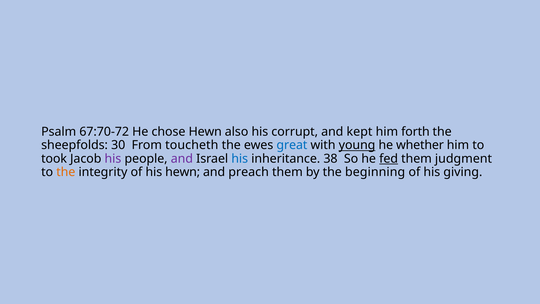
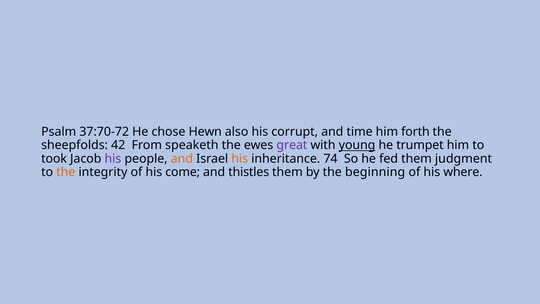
67:70-72: 67:70-72 -> 37:70-72 (104, 132)
kept: kept -> time (360, 132)
30: 30 -> 42 (118, 145)
toucheth: toucheth -> speaketh (192, 145)
great colour: blue -> purple (292, 145)
whether: whether -> trumpet (420, 145)
and colour: purple -> orange (182, 158)
his colour: blue -> orange (240, 158)
38: 38 -> 74 (330, 158)
fed underline: present -> none (389, 158)
his hewn: hewn -> come (183, 172)
preach: preach -> thistles (249, 172)
giving: giving -> where (463, 172)
